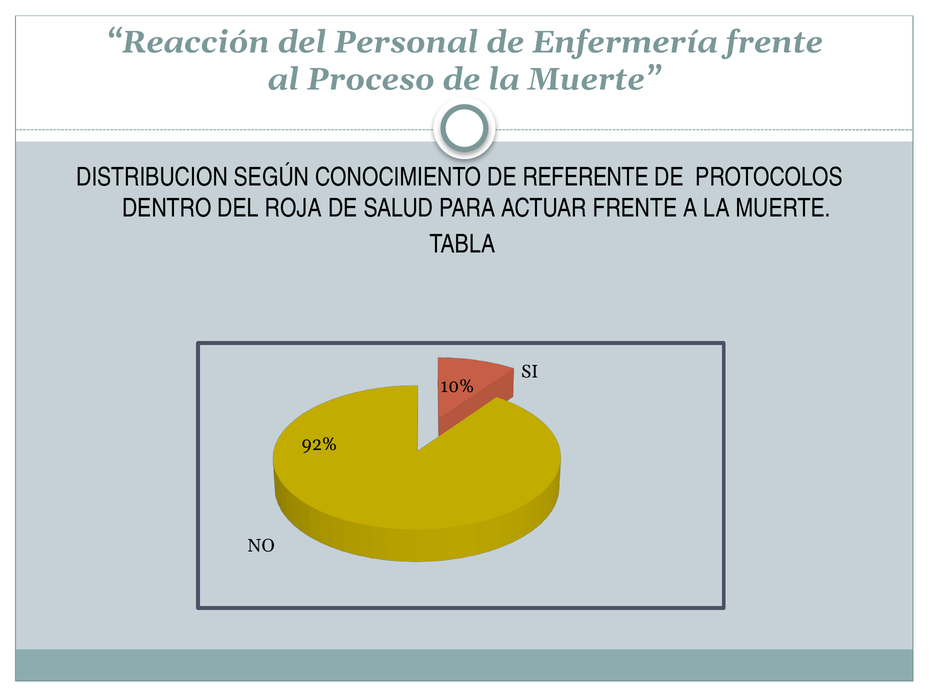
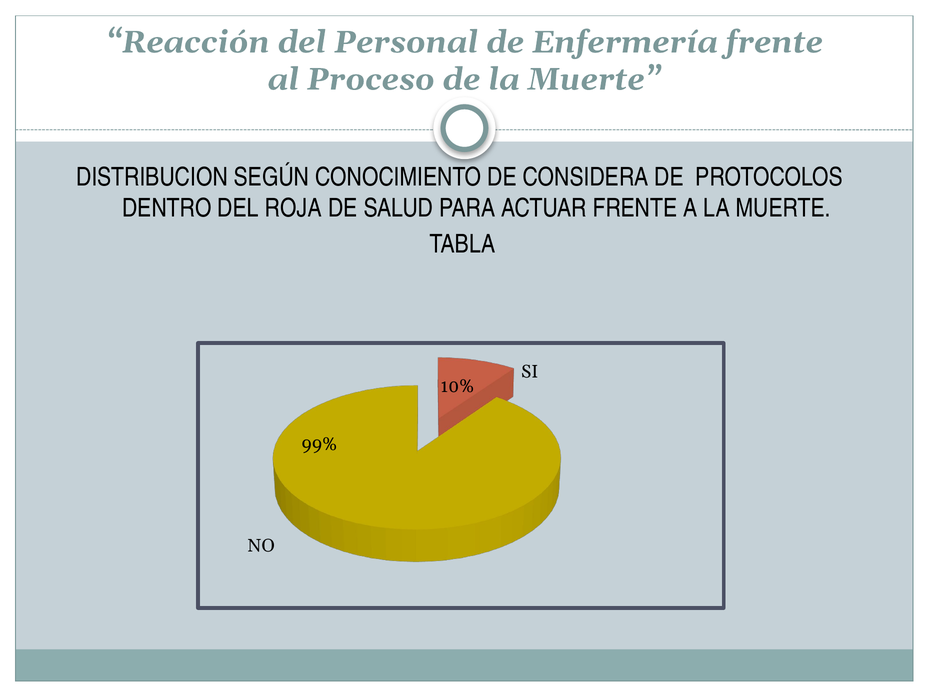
REFERENTE: REFERENTE -> CONSIDERA (586, 177)
92%: 92% -> 99% (319, 444)
